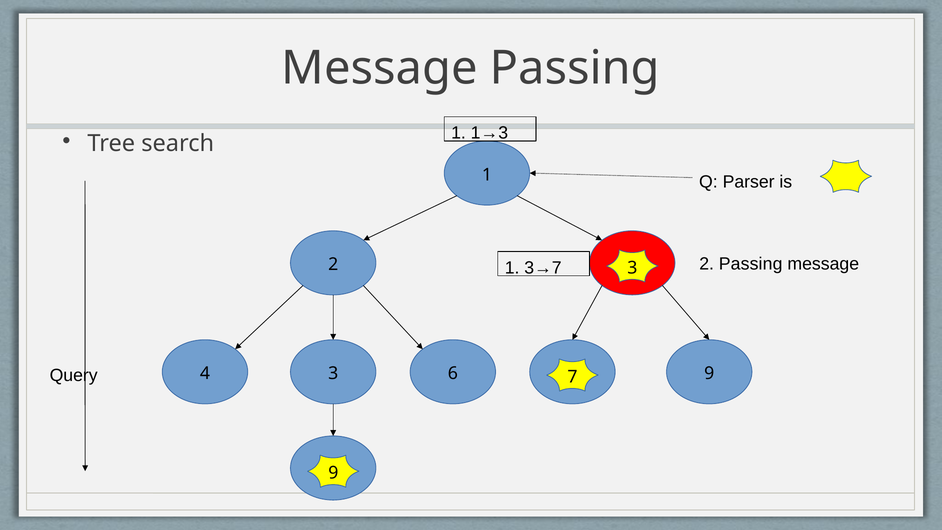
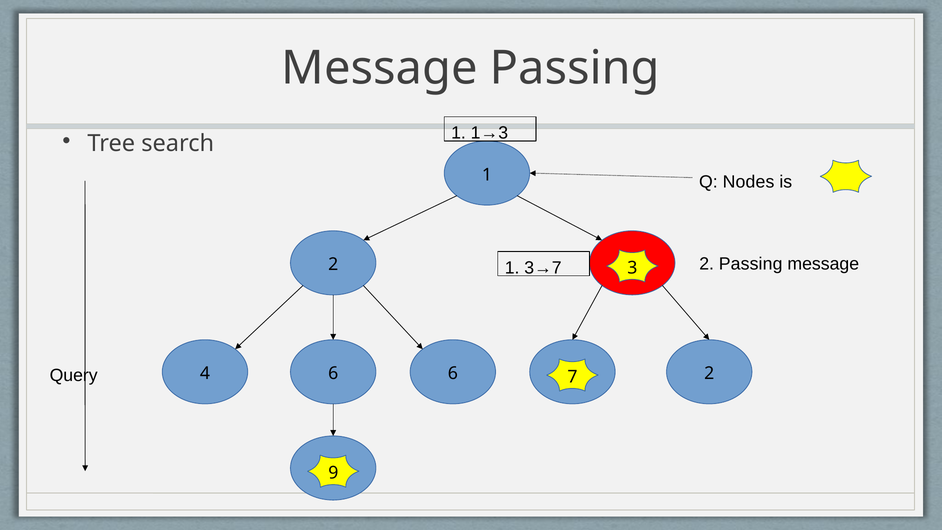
Parser: Parser -> Nodes (749, 182)
4 3: 3 -> 6 (333, 373)
6 9: 9 -> 2 (709, 373)
